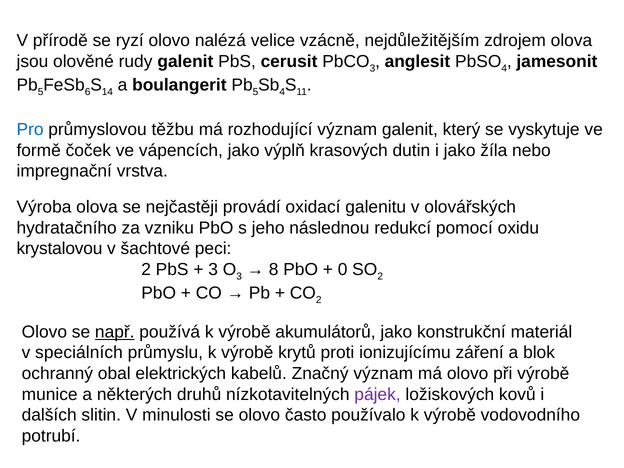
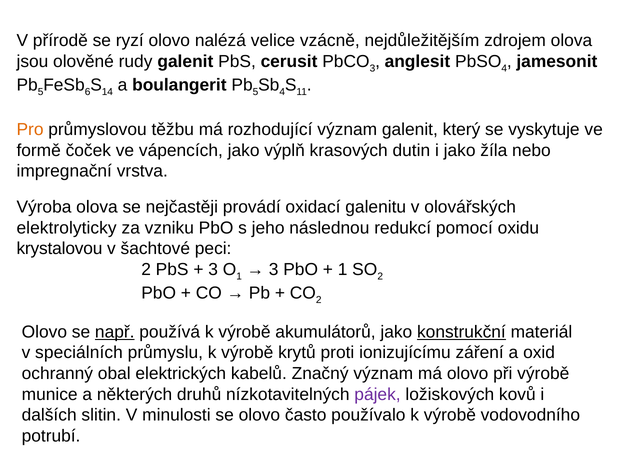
Pro colour: blue -> orange (30, 130)
hydratačního: hydratačního -> elektrolyticky (67, 228)
3: 3 -> 1 (239, 276)
8: 8 -> 3 (274, 270)
0: 0 -> 1 (343, 270)
konstrukční underline: none -> present (461, 332)
blok: blok -> oxid (539, 353)
